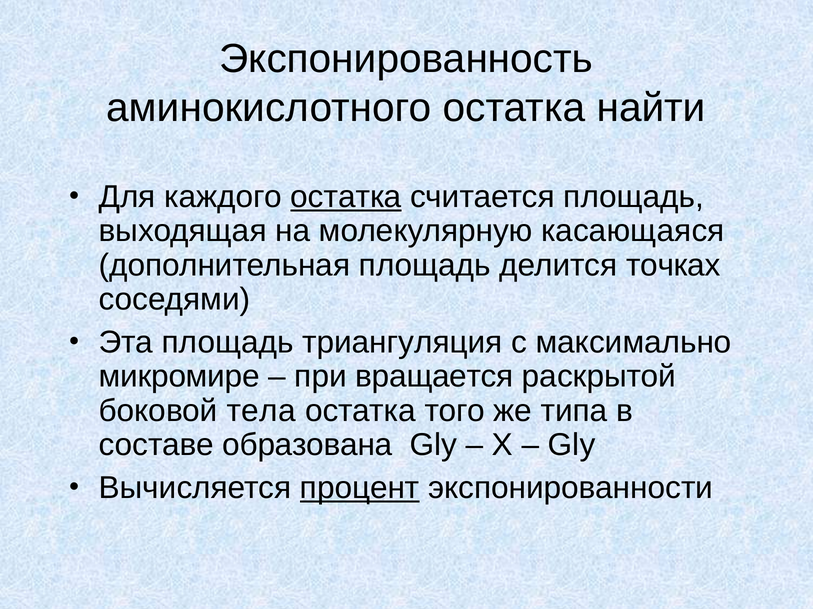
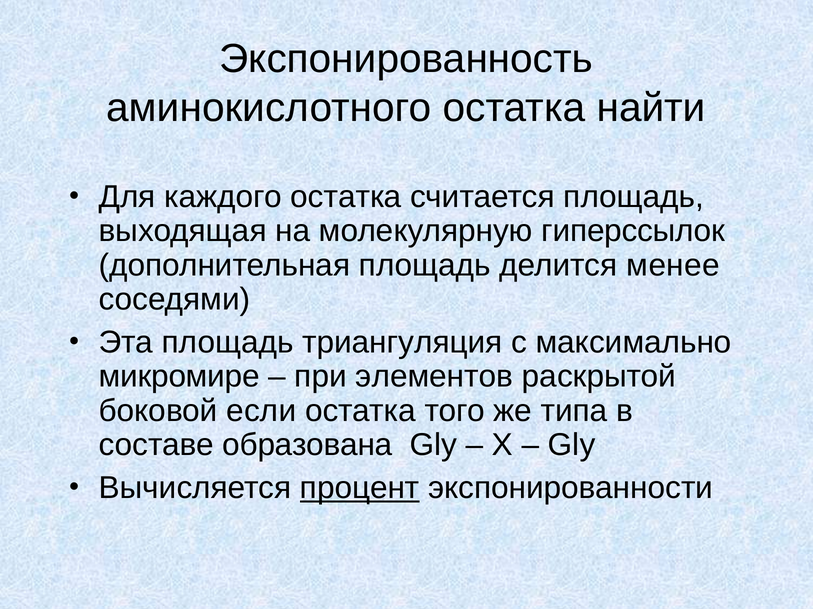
остатка underline: present -> none (346, 197)
касающаяся: касающаяся -> гиперссылок (633, 231)
точках: точках -> менее (673, 266)
вращается: вращается -> элементов (434, 377)
тела: тела -> если (261, 411)
